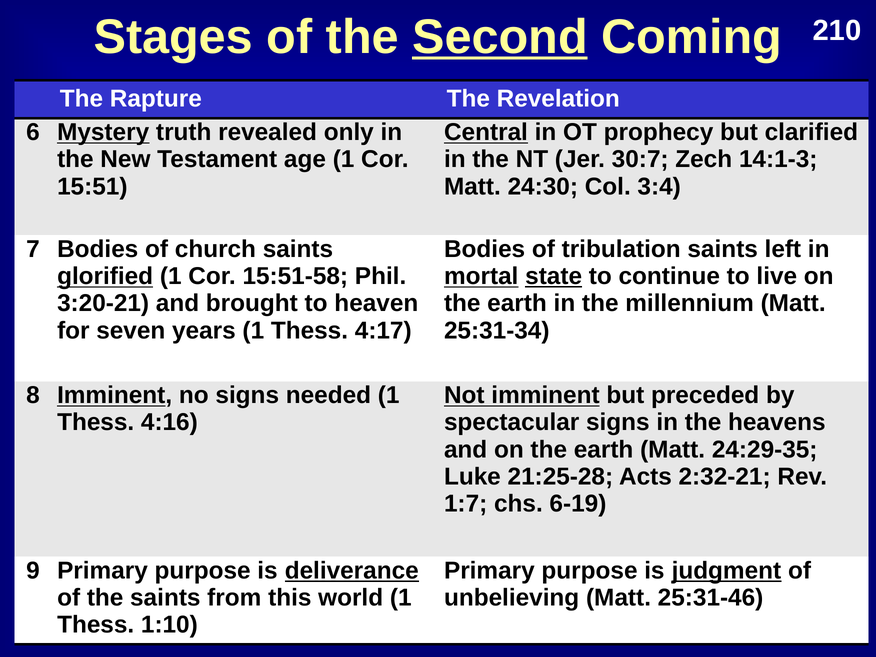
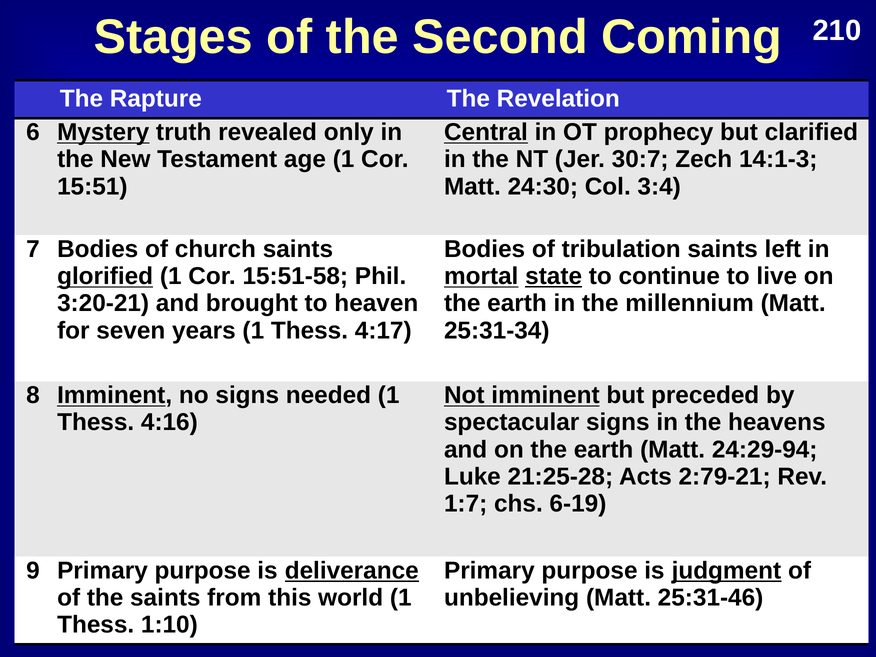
Second underline: present -> none (500, 37)
24:29-35: 24:29-35 -> 24:29-94 (765, 450)
2:32-21: 2:32-21 -> 2:79-21 (725, 477)
